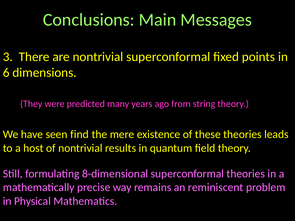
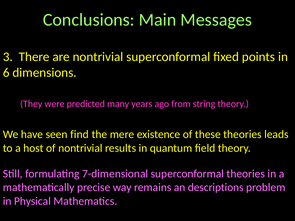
8-dimensional: 8-dimensional -> 7-dimensional (115, 174)
reminiscent: reminiscent -> descriptions (216, 188)
